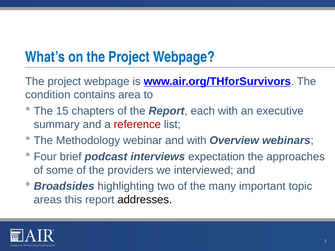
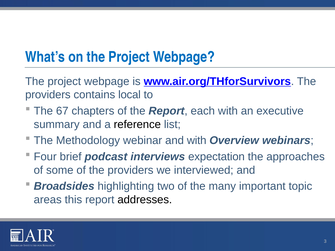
condition: condition -> providers (48, 95)
area: area -> local (129, 95)
15: 15 -> 67 (62, 111)
reference colour: red -> black (137, 124)
